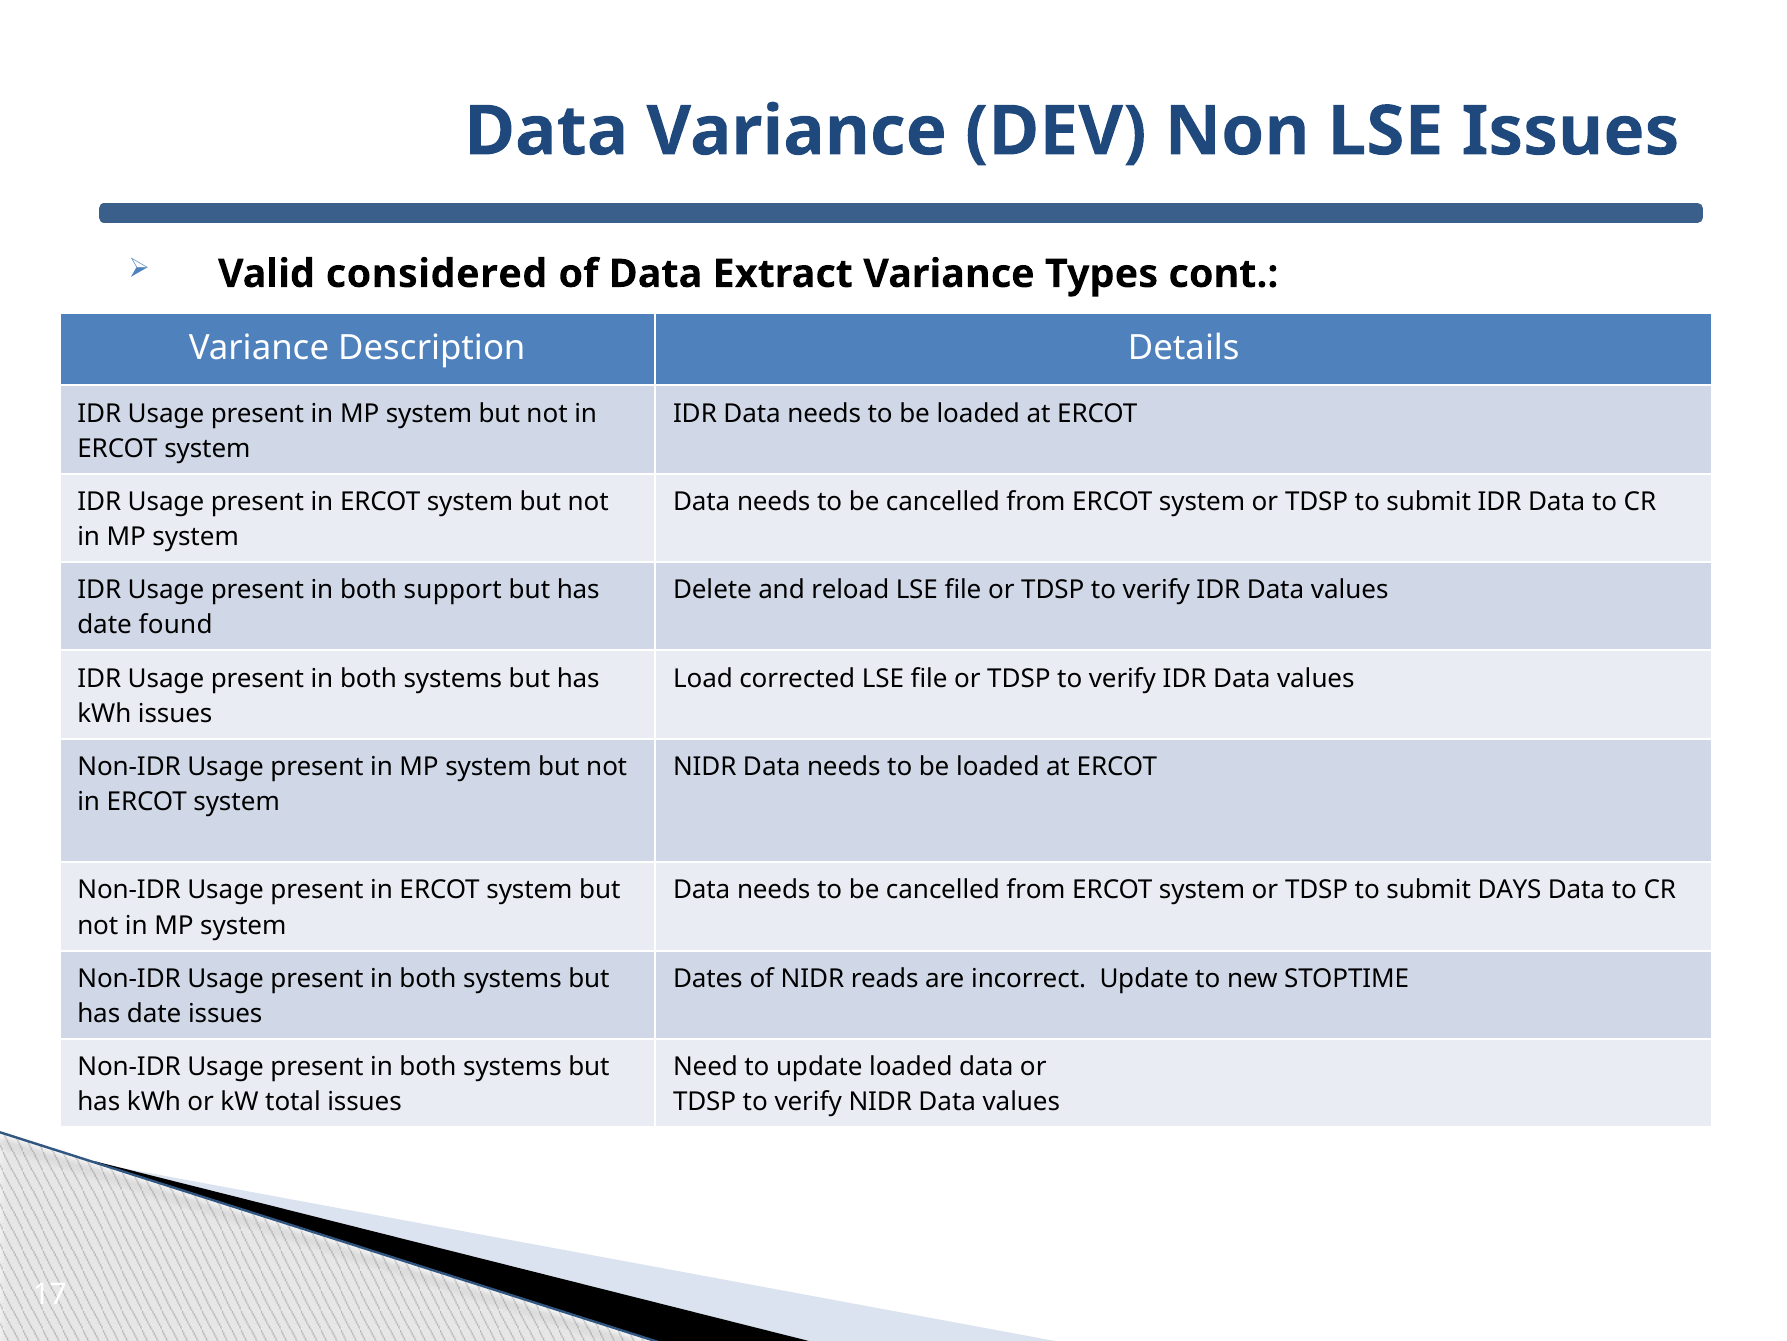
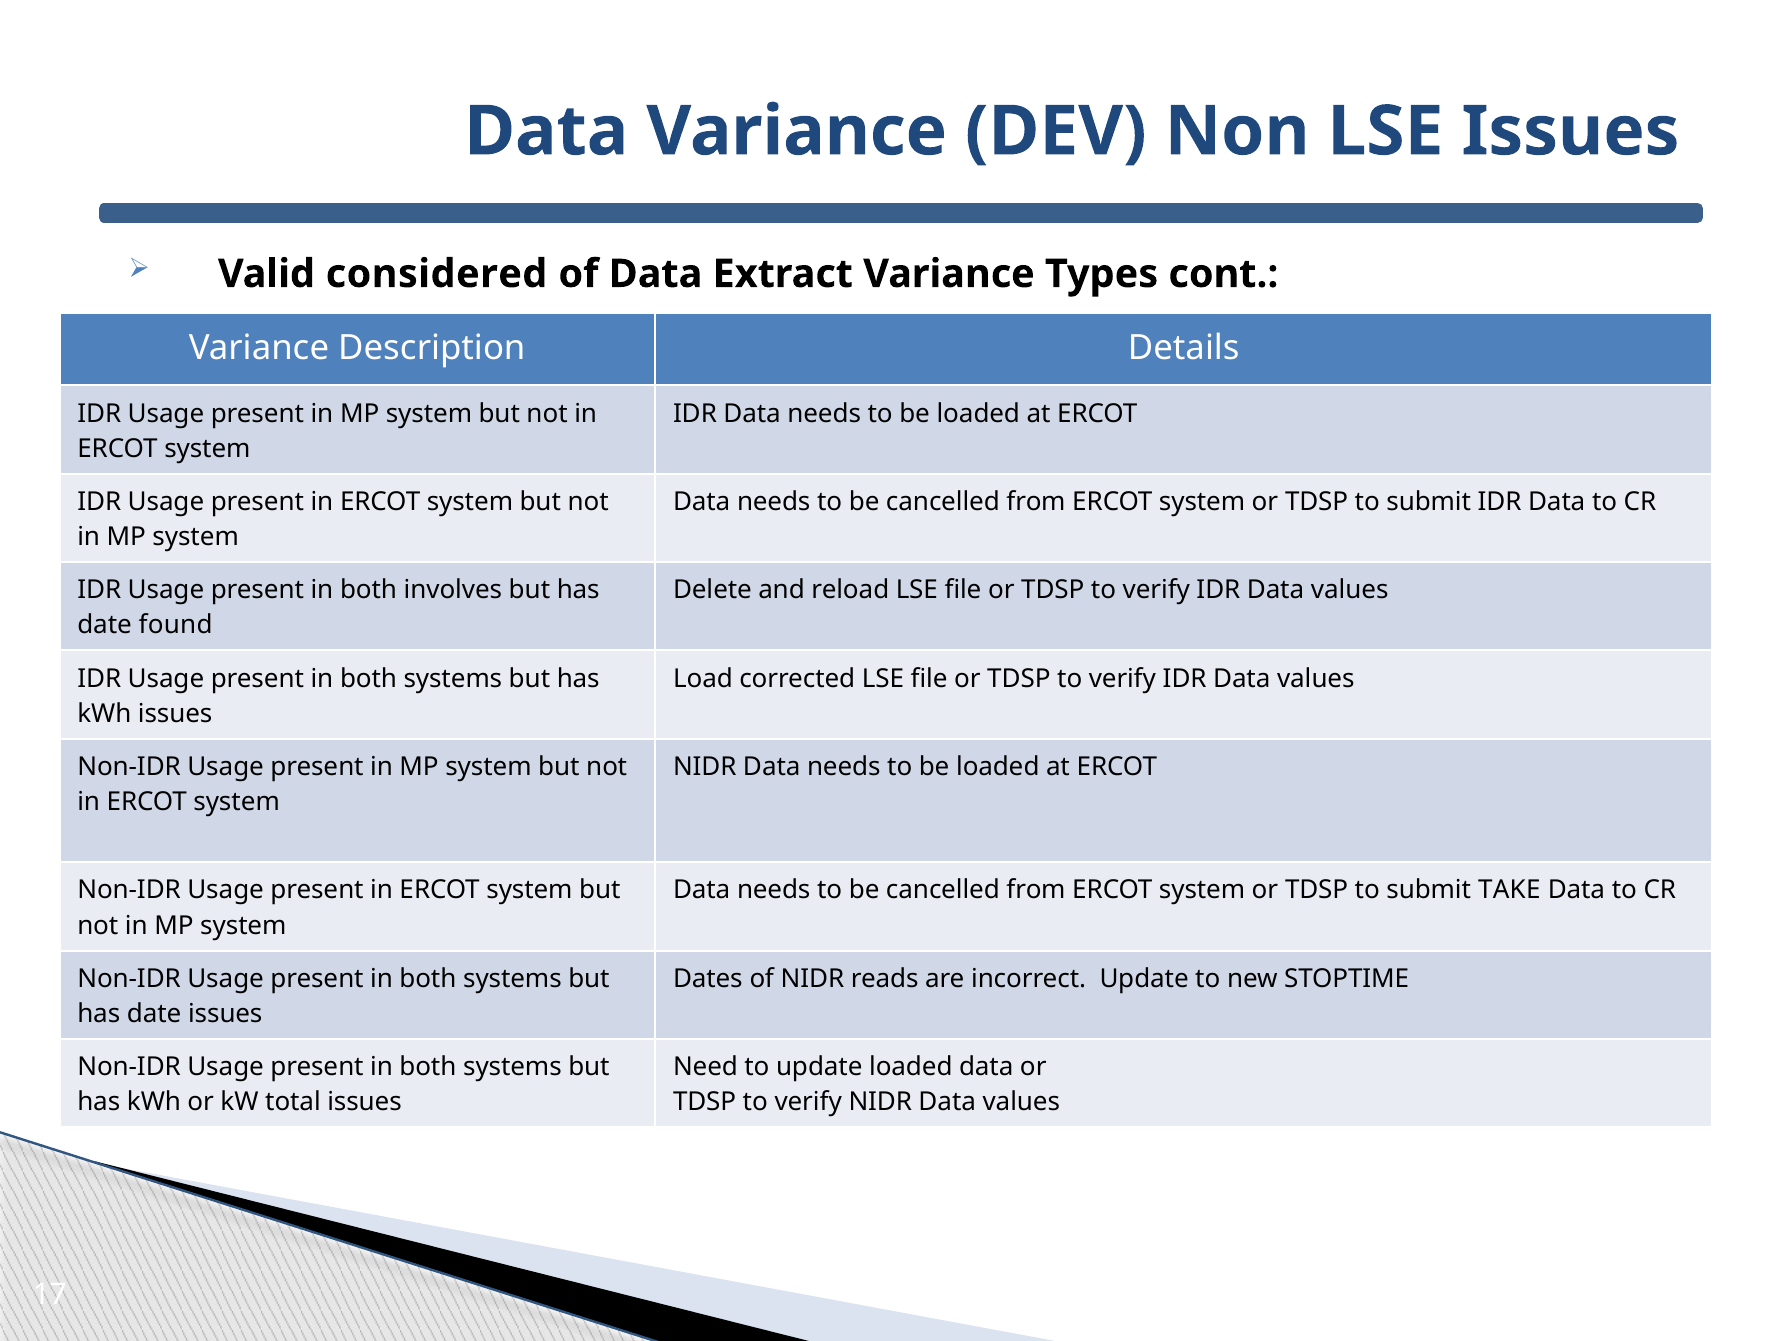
support: support -> involves (453, 590)
DAYS: DAYS -> TAKE (1509, 890)
